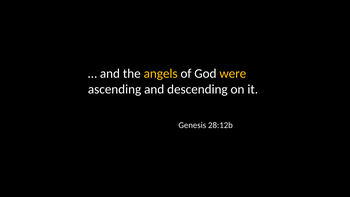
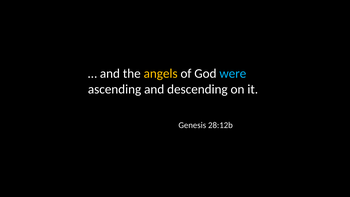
were colour: yellow -> light blue (233, 74)
